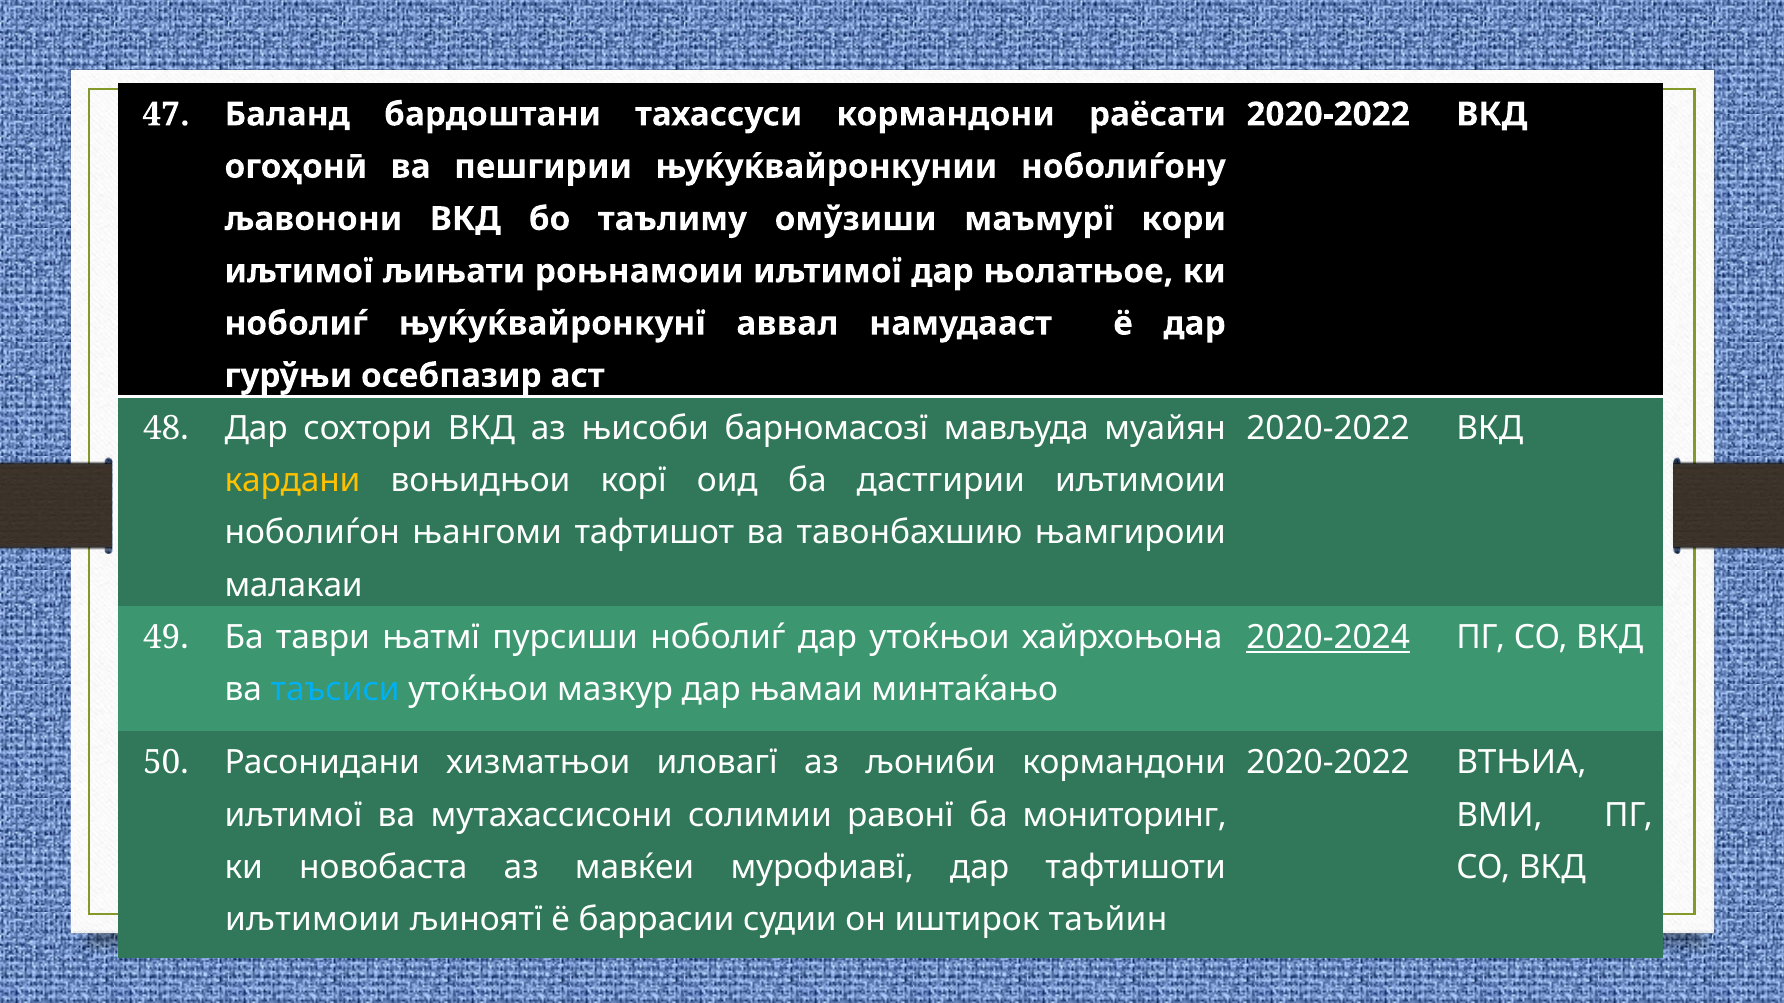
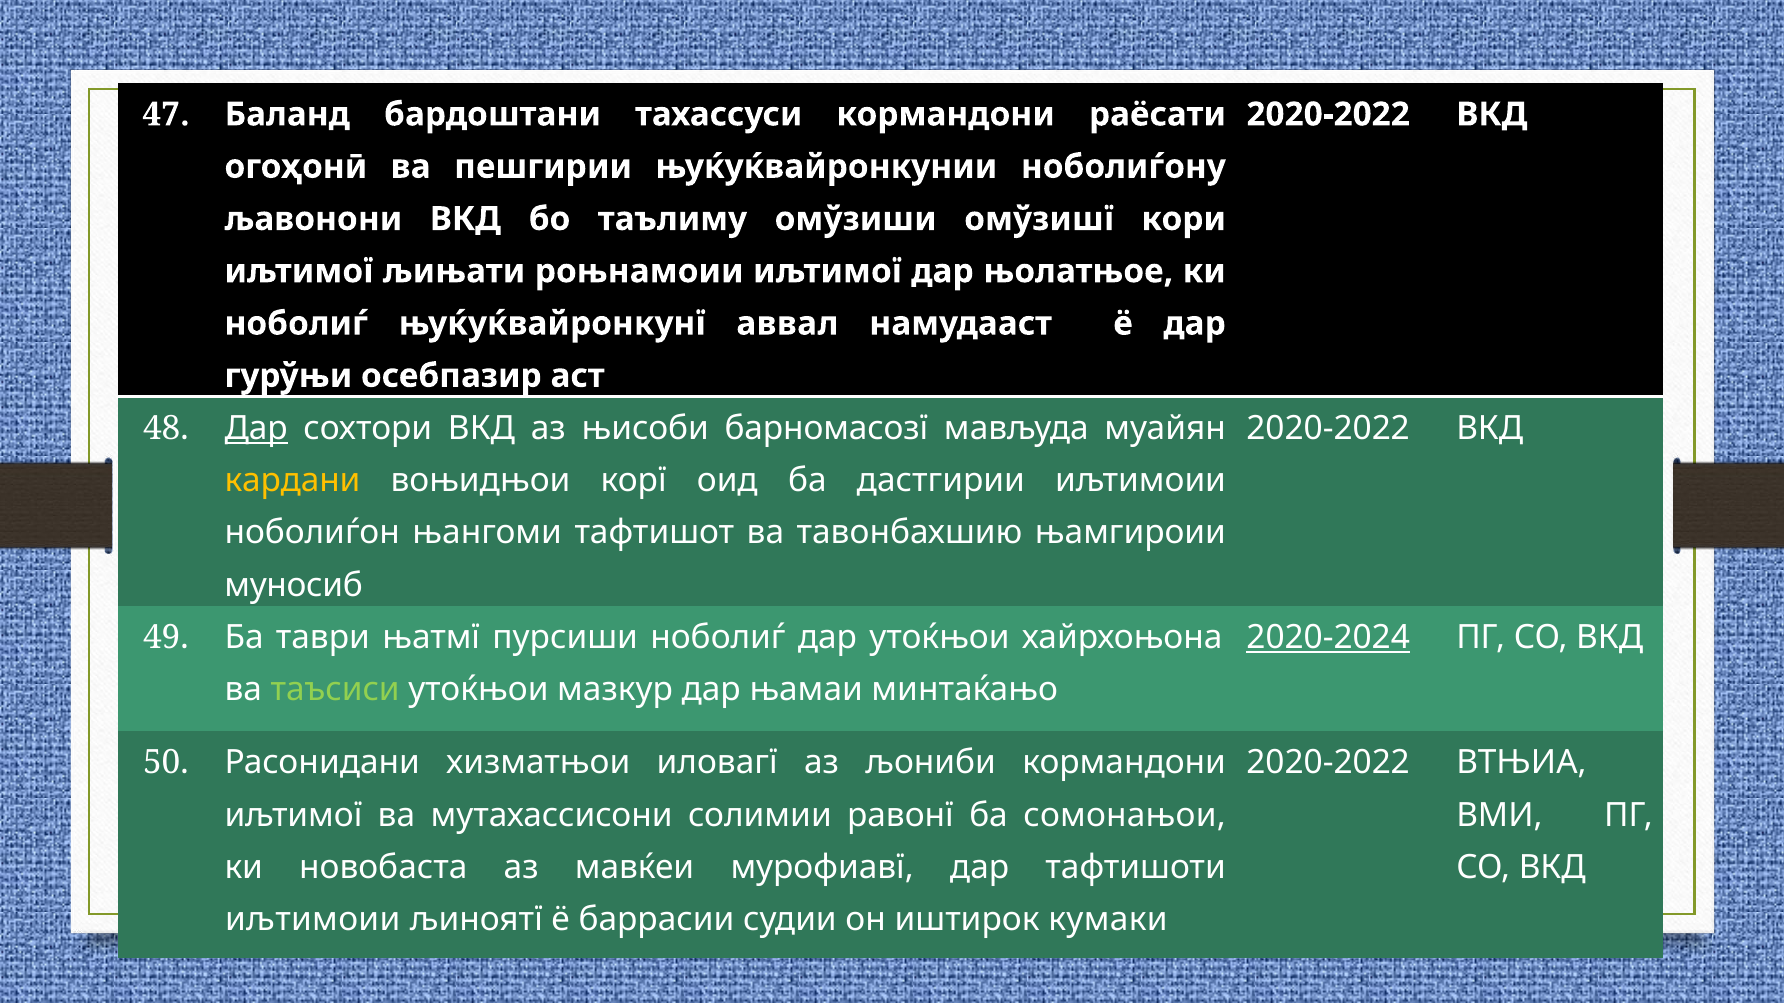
маъмурї: маъмурї -> омўзишї (1039, 219)
Дар underline: none -> present (256, 428)
малакаи: малакаи -> муносиб (294, 585)
таъсиси colour: light blue -> light green (335, 690)
мониторинг: мониторинг -> сомонањои (1125, 815)
таъйин: таъйин -> кумаки (1108, 920)
